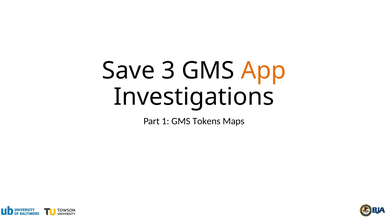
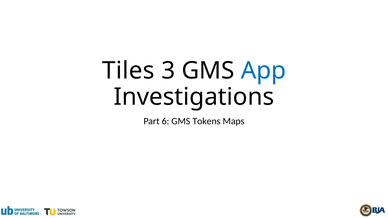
Save: Save -> Tiles (128, 71)
App colour: orange -> blue (263, 71)
1: 1 -> 6 (166, 121)
